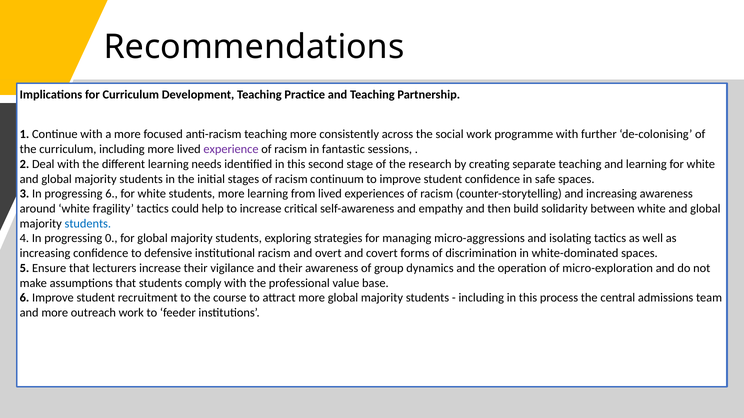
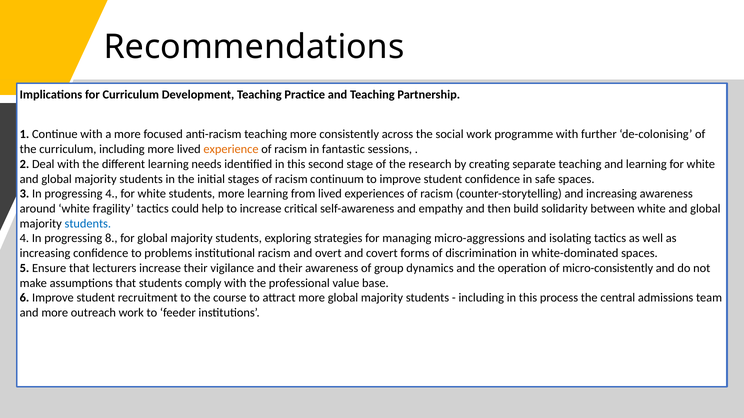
experience colour: purple -> orange (231, 149)
progressing 6: 6 -> 4 (112, 194)
0: 0 -> 8 (111, 239)
defensive: defensive -> problems (168, 254)
micro-exploration: micro-exploration -> micro-consistently (608, 268)
